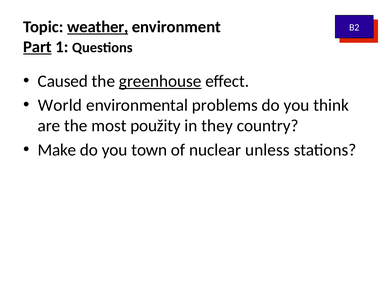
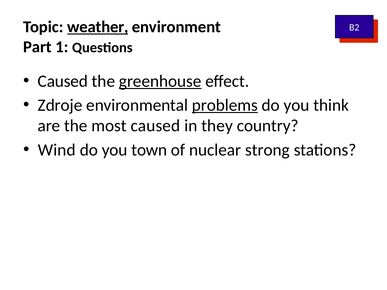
Part underline: present -> none (37, 47)
World: World -> Zdroje (60, 105)
problems underline: none -> present (225, 105)
most použity: použity -> caused (155, 126)
Make: Make -> Wind (57, 150)
unless: unless -> strong (267, 150)
